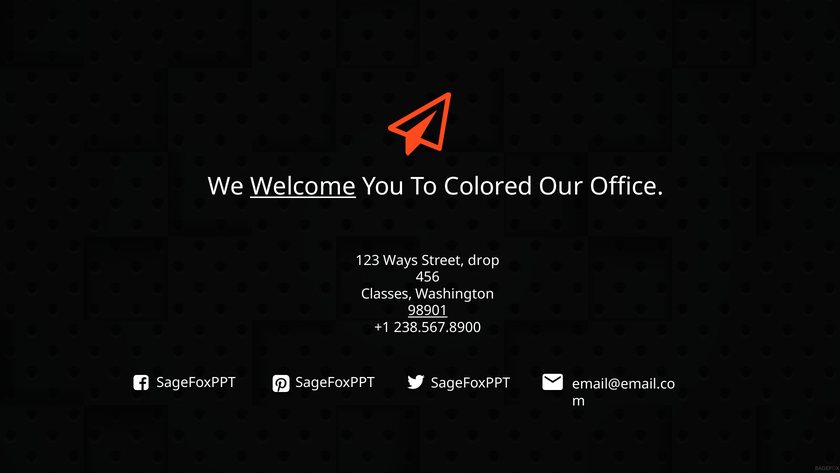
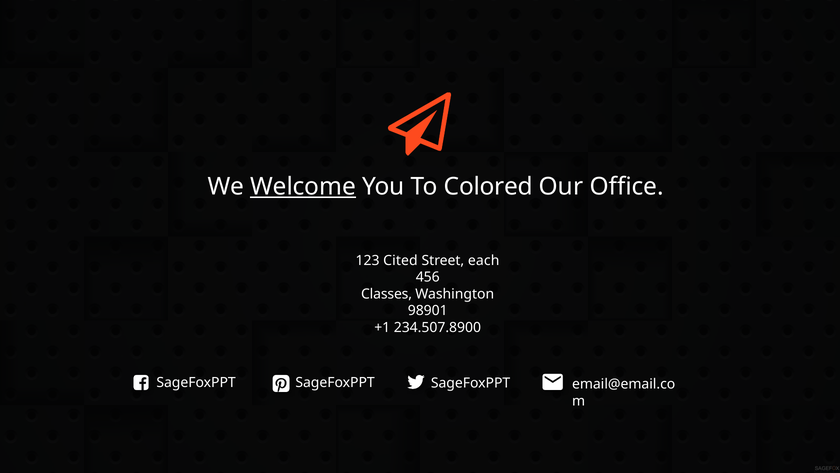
Ways: Ways -> Cited (400, 260)
drop: drop -> each (484, 260)
98901 underline: present -> none (428, 310)
238.567.8900: 238.567.8900 -> 234.507.8900 (437, 327)
